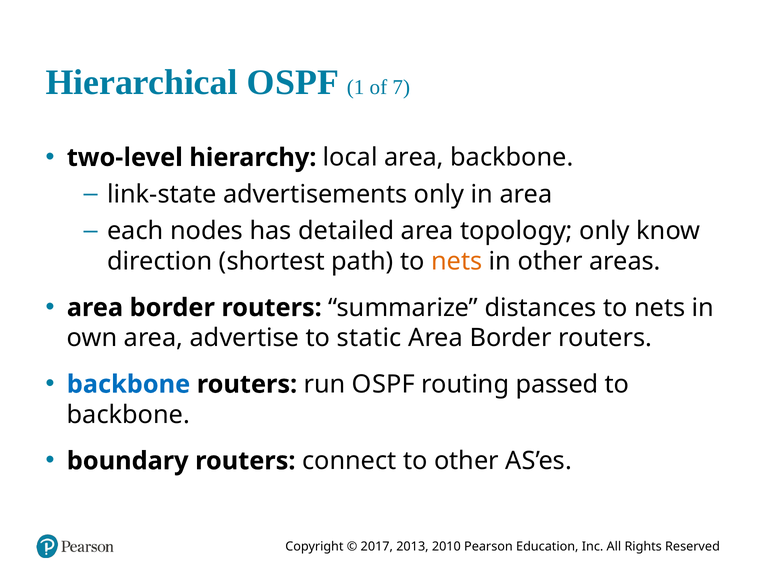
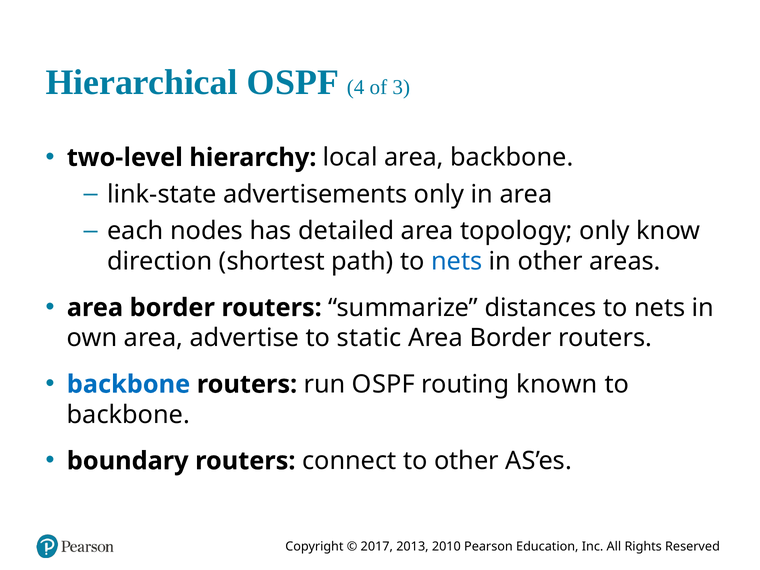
1: 1 -> 4 (356, 87)
7: 7 -> 3 (401, 87)
nets colour: orange -> blue (457, 261)
passed: passed -> known (557, 384)
